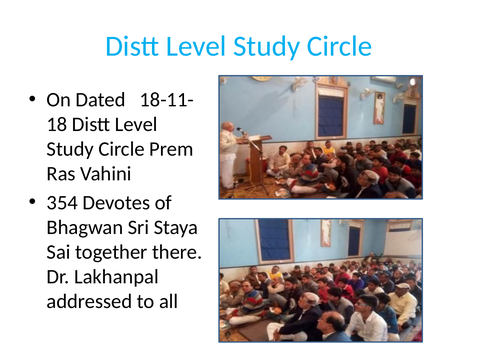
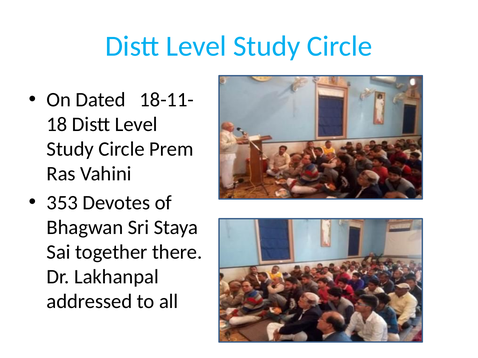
354: 354 -> 353 (62, 203)
